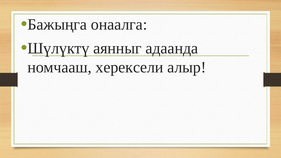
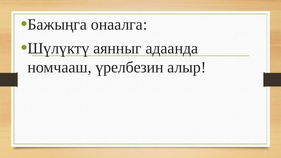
херексели: херексели -> үрелбезин (129, 67)
